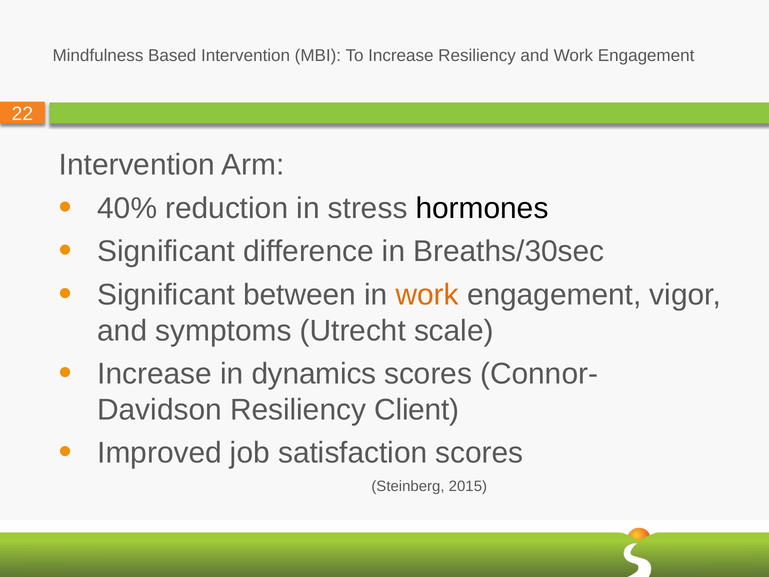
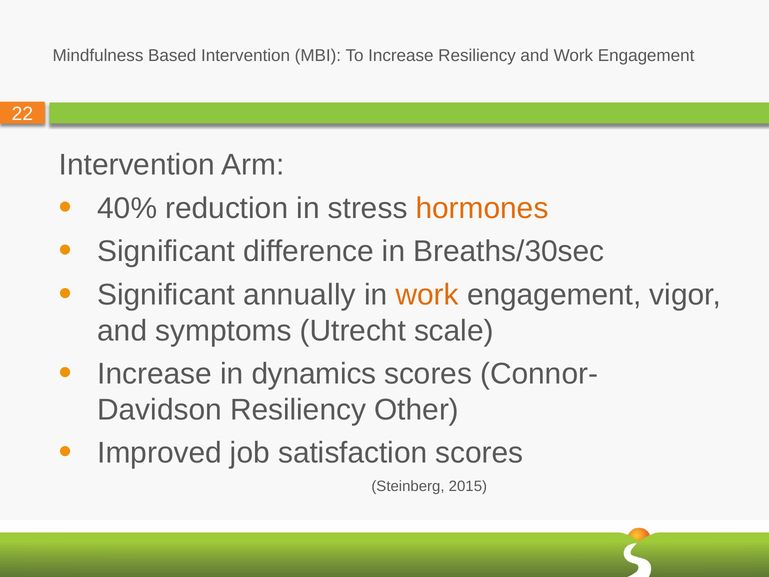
hormones colour: black -> orange (482, 208)
between: between -> annually (300, 295)
Client: Client -> Other (417, 410)
